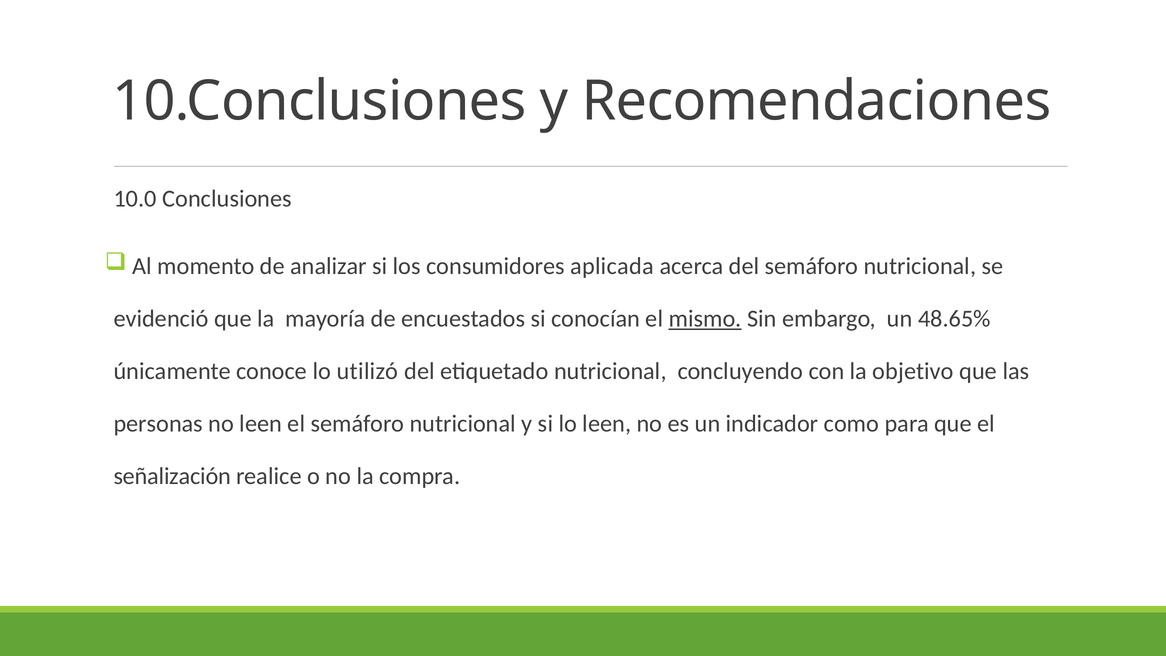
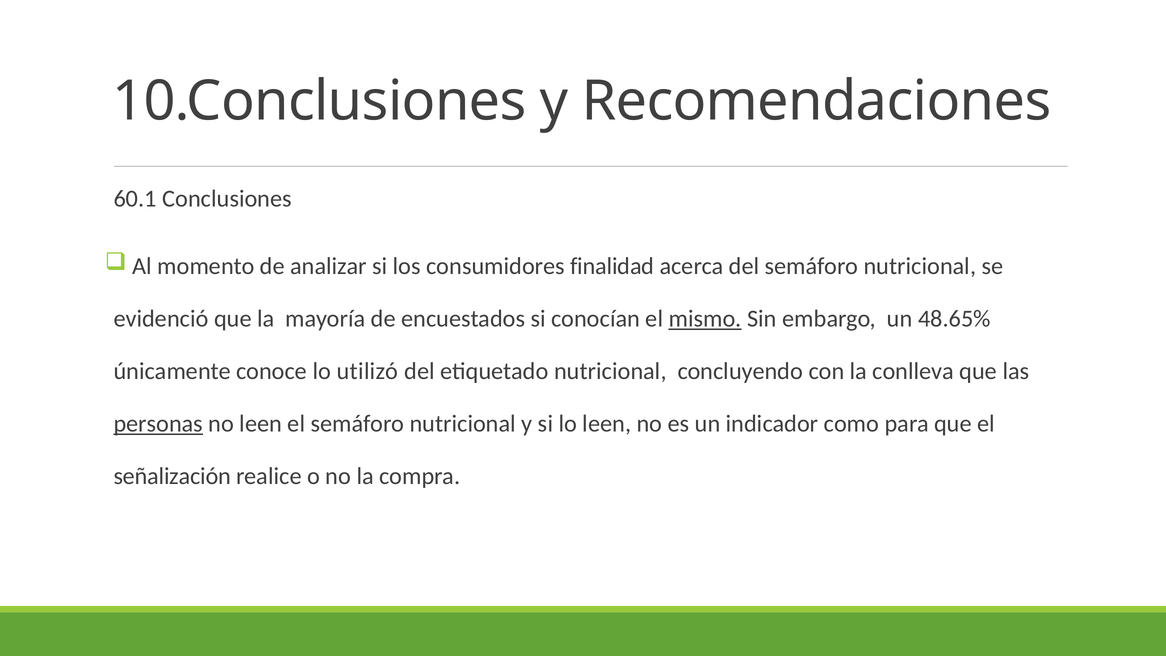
10.0: 10.0 -> 60.1 (135, 199)
aplicada: aplicada -> finalidad (612, 266)
objetivo: objetivo -> conlleva (913, 371)
personas underline: none -> present (158, 424)
